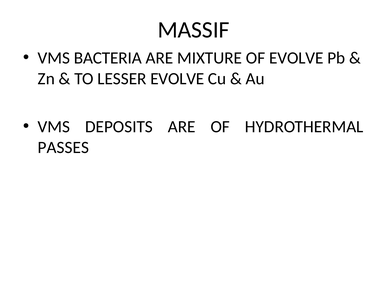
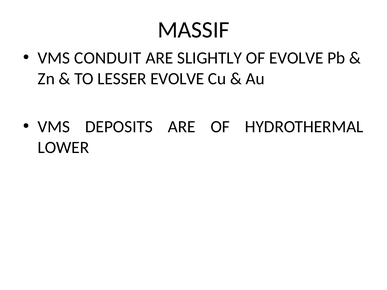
BACTERIA: BACTERIA -> CONDUIT (108, 58)
MIXTURE: MIXTURE -> SLIGHTLY (210, 58)
PASSES: PASSES -> LOWER (63, 147)
